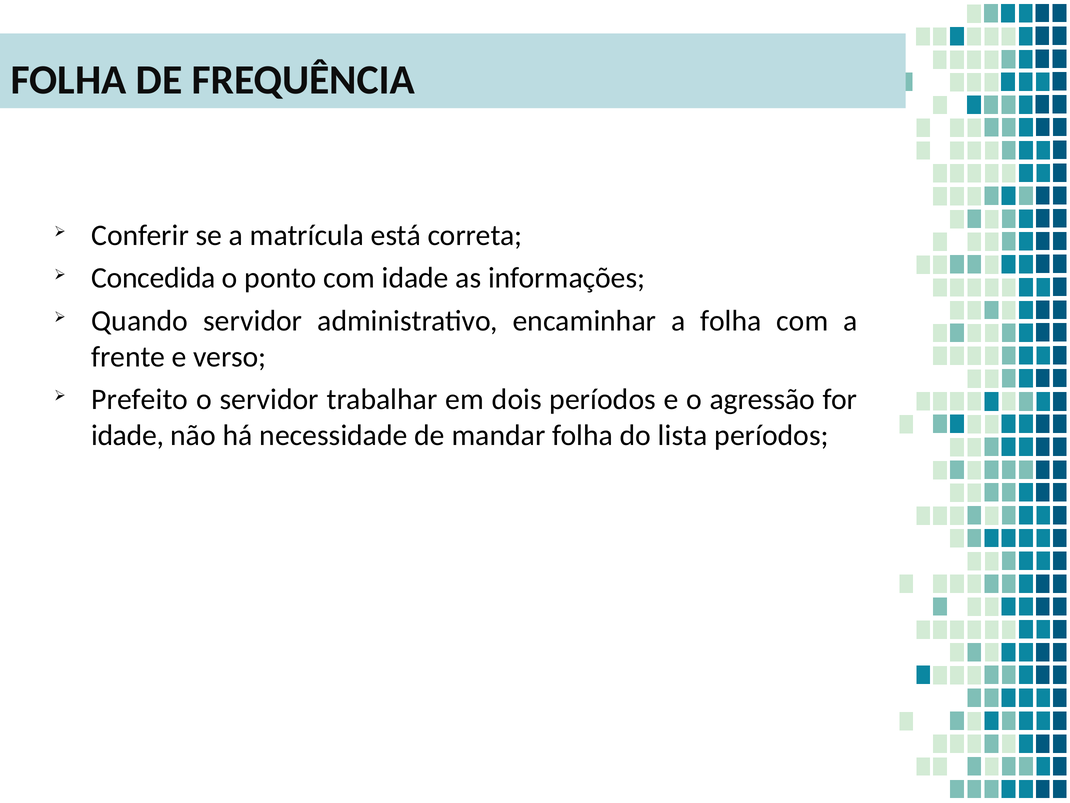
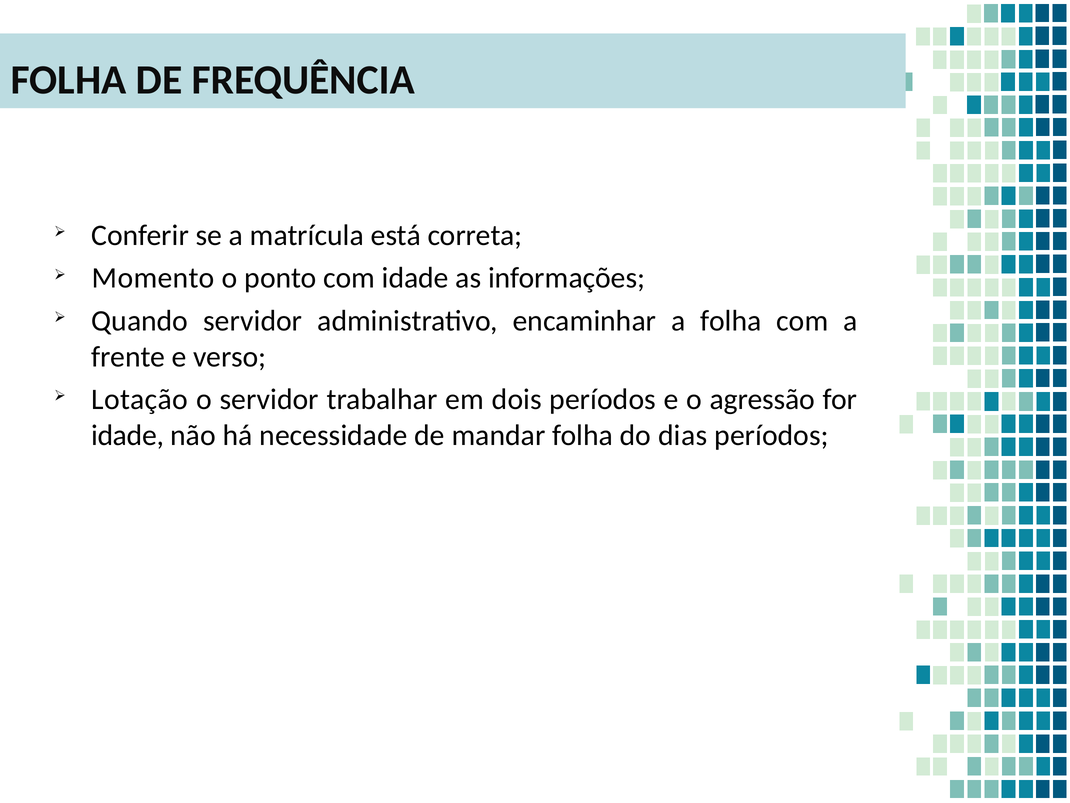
Concedida: Concedida -> Momento (153, 278)
Prefeito: Prefeito -> Lotação (140, 399)
lista: lista -> dias (683, 435)
